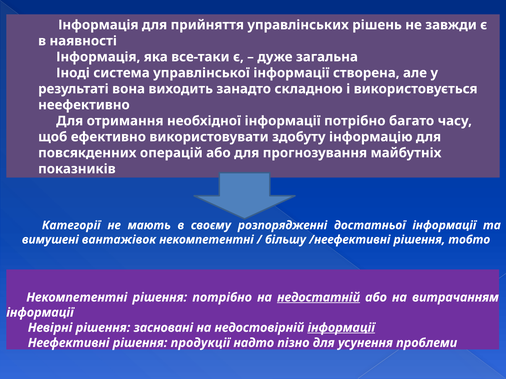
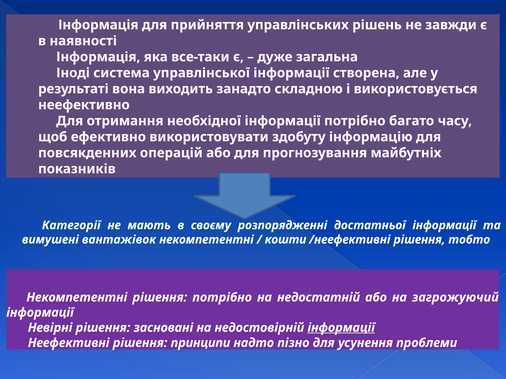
більшу: більшу -> кошти (286, 240)
недостатній underline: present -> none (319, 298)
витрачанням: витрачанням -> загрожуючий (455, 298)
продукції: продукції -> принципи (201, 343)
